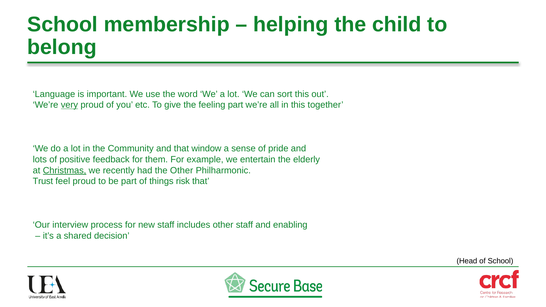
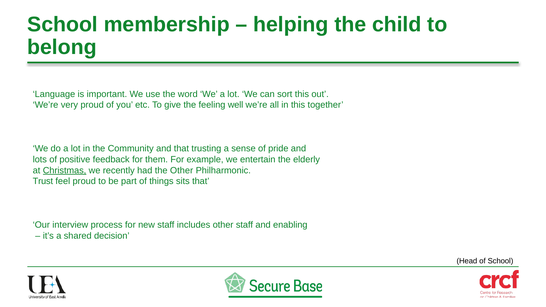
very underline: present -> none (69, 105)
feeling part: part -> well (236, 105)
window: window -> trusting (206, 149)
risk: risk -> sits (183, 181)
